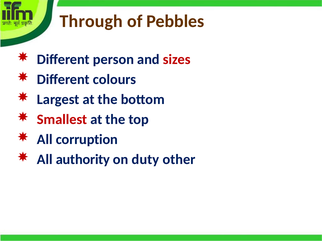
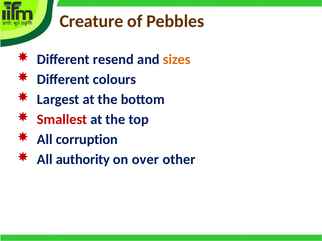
Through: Through -> Creature (91, 21)
person: person -> resend (113, 59)
sizes colour: red -> orange (177, 59)
duty: duty -> over (145, 160)
